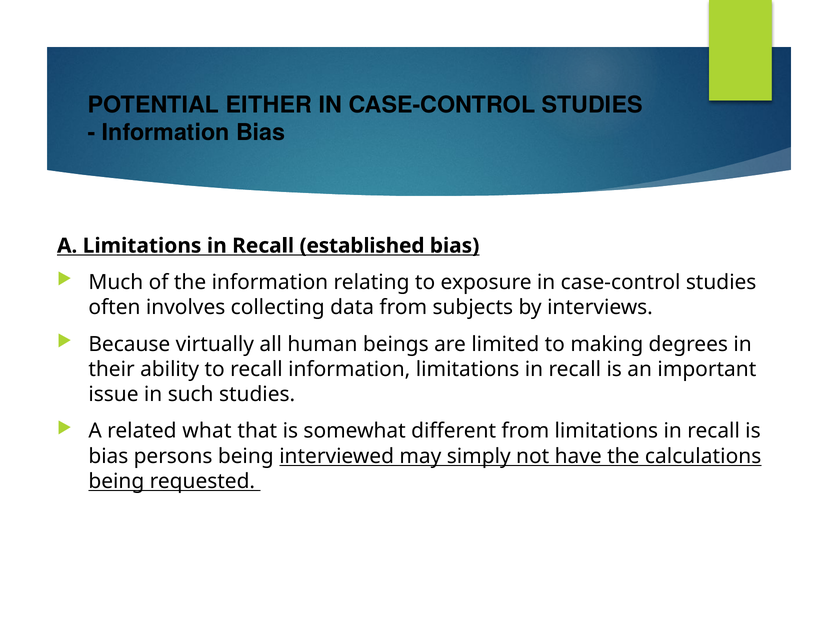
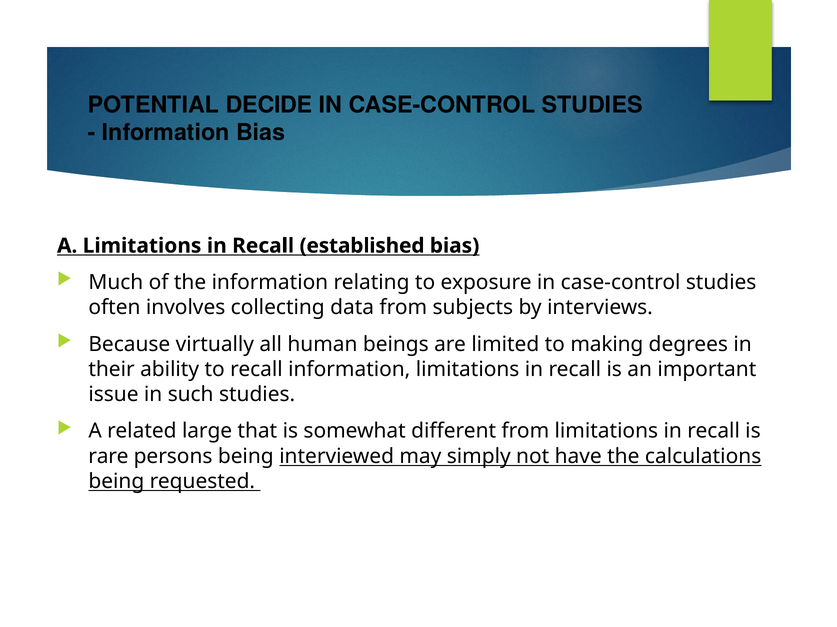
EITHER: EITHER -> DECIDE (269, 105)
what: what -> large (207, 432)
bias: bias -> rare (108, 457)
